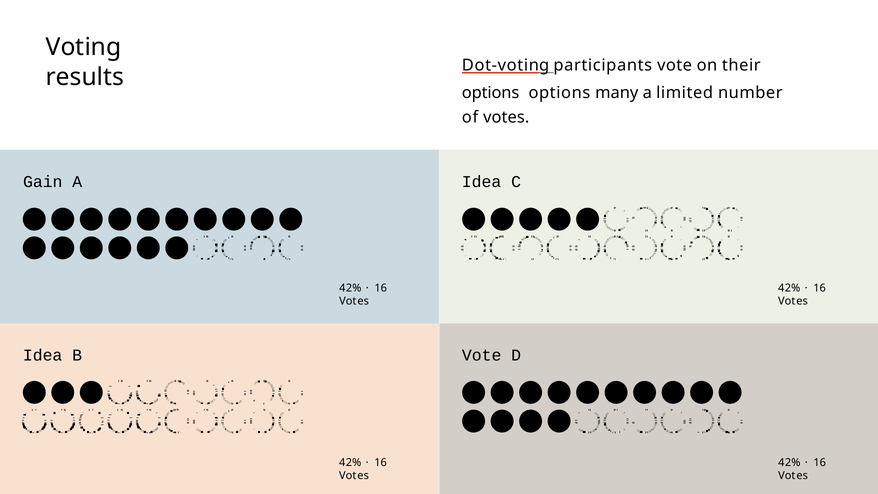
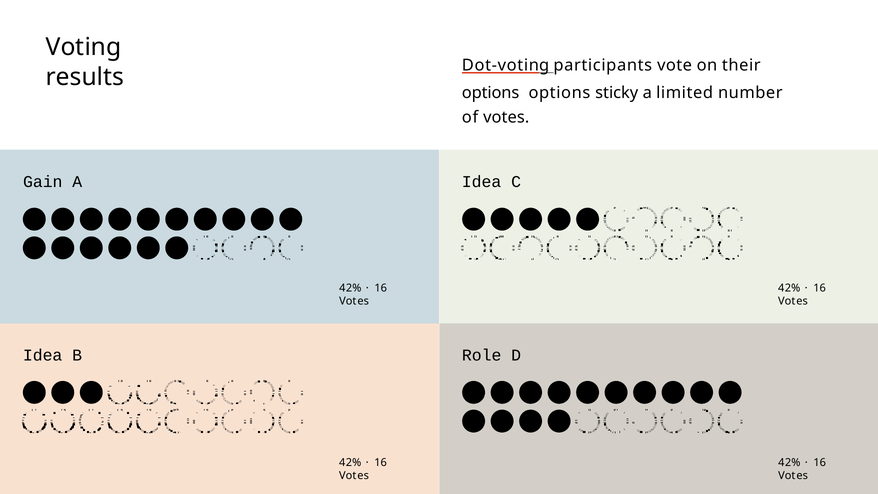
many: many -> sticky (617, 93)
Vote: Vote -> Role (482, 355)
